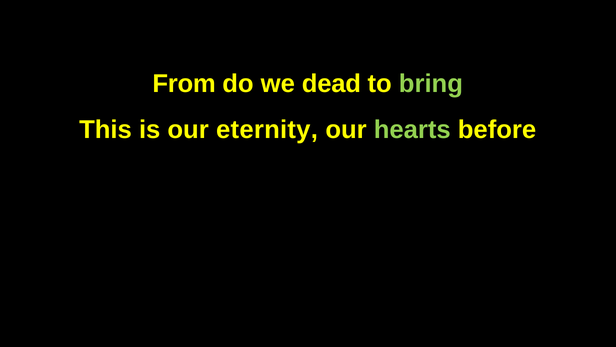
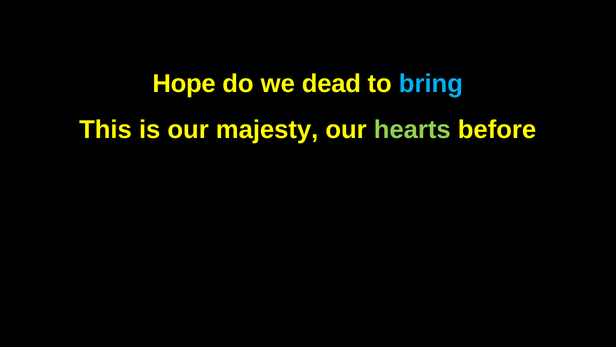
From: From -> Hope (184, 83)
bring colour: light green -> light blue (431, 83)
eternity: eternity -> majesty (267, 130)
